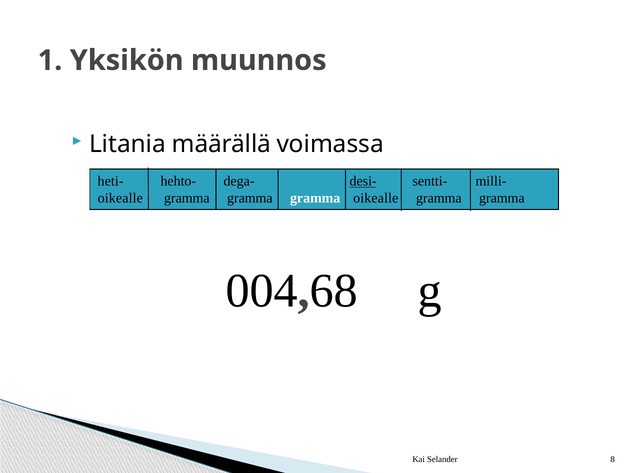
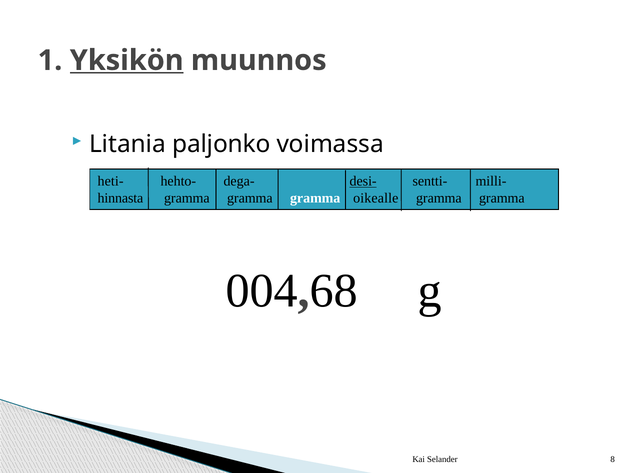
Yksikön underline: none -> present (127, 60)
määrällä: määrällä -> paljonko (221, 144)
oikealle: oikealle -> hinnasta (120, 198)
